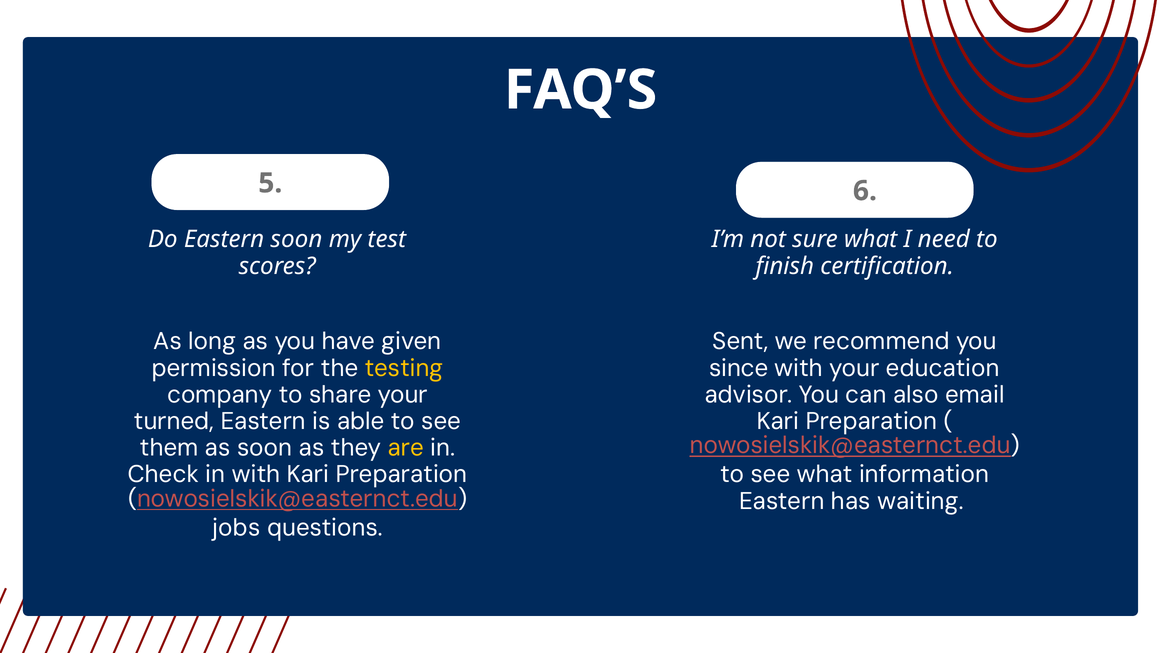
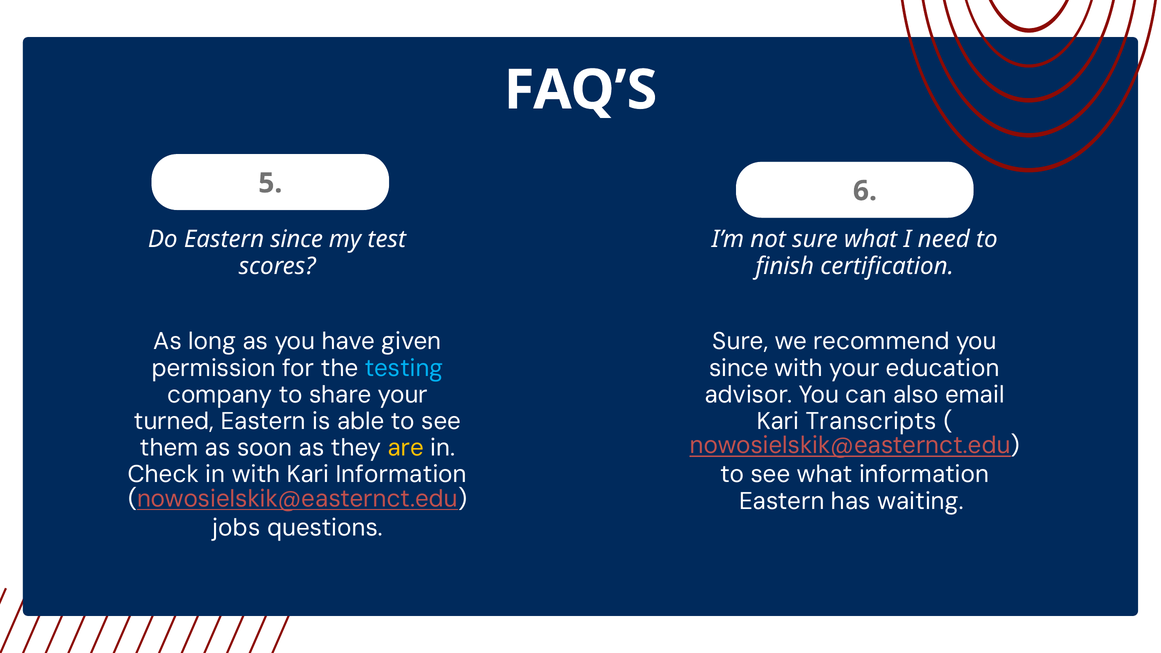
Eastern soon: soon -> since (297, 239)
Sent: Sent -> Sure (740, 341)
testing colour: yellow -> light blue (404, 368)
Preparation: Preparation -> Transcripts (871, 421)
with Kari Preparation: Preparation -> Information (401, 474)
